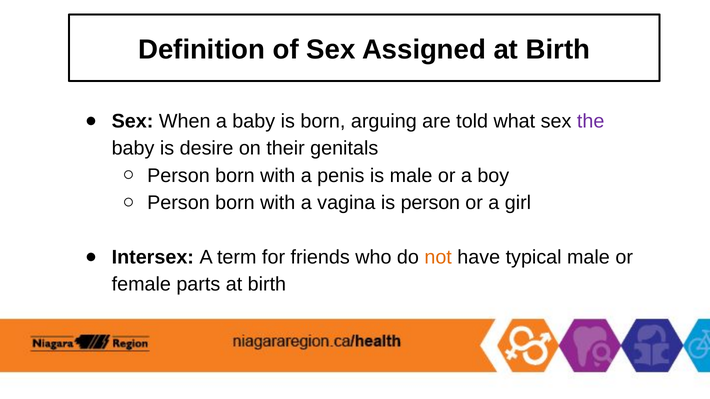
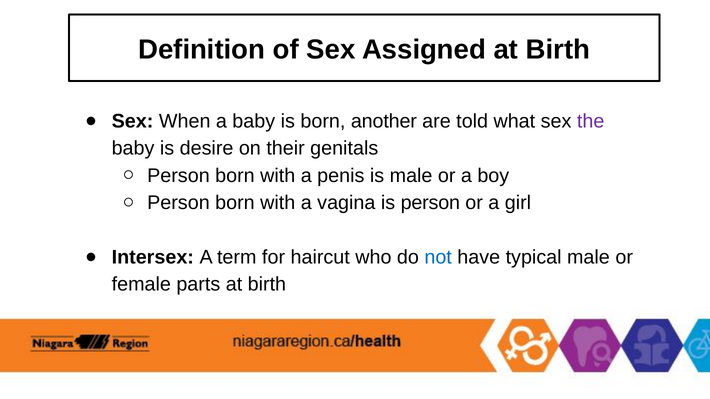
arguing: arguing -> another (384, 121)
friends: friends -> haircut (320, 257)
not colour: orange -> blue (438, 257)
